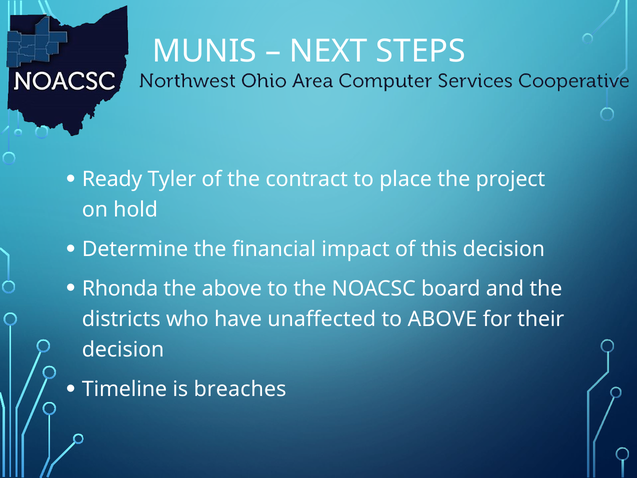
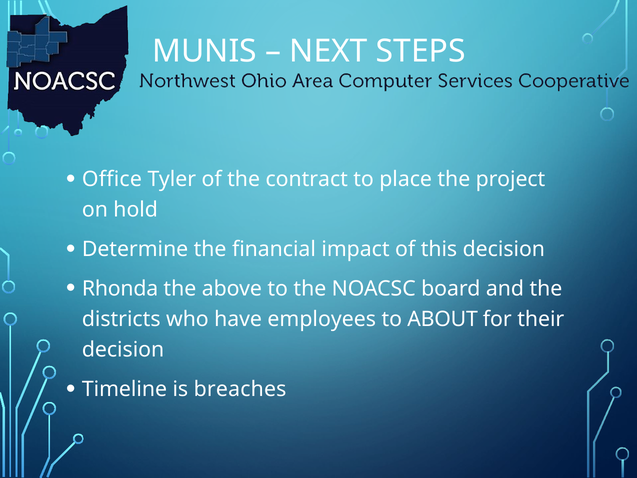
Ready: Ready -> Office (112, 179)
unaffected: unaffected -> employees (322, 319)
to ABOVE: ABOVE -> ABOUT (443, 319)
